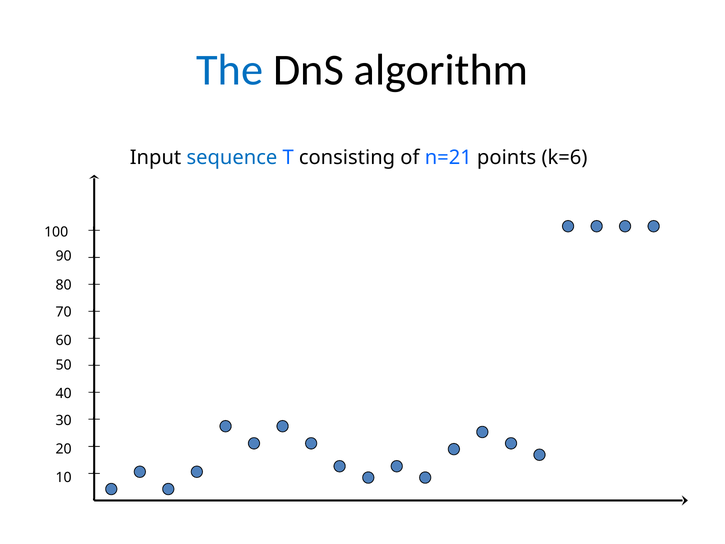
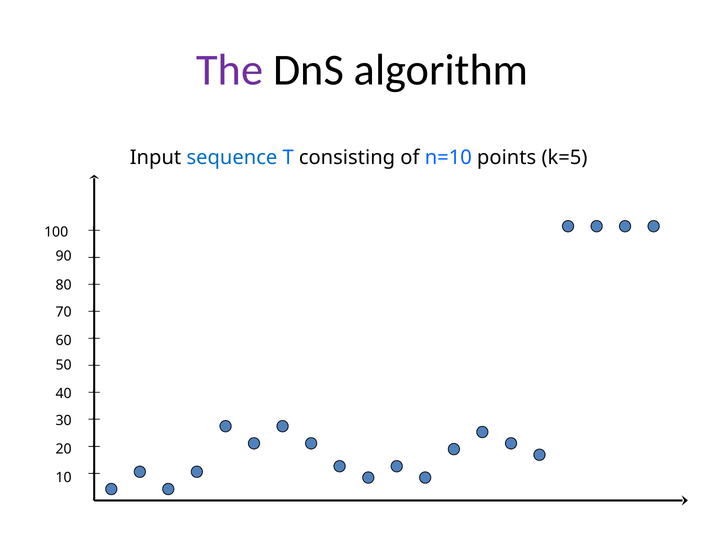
The colour: blue -> purple (230, 70)
n=21: n=21 -> n=10 (448, 158)
k=6: k=6 -> k=5 (564, 158)
